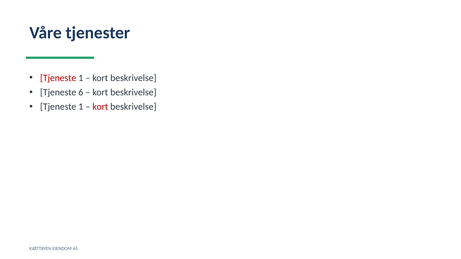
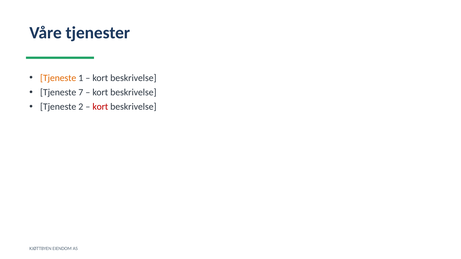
Tjeneste colour: red -> orange (58, 78)
6: 6 -> 7 (81, 92)
1: 1 -> 2 (81, 107)
